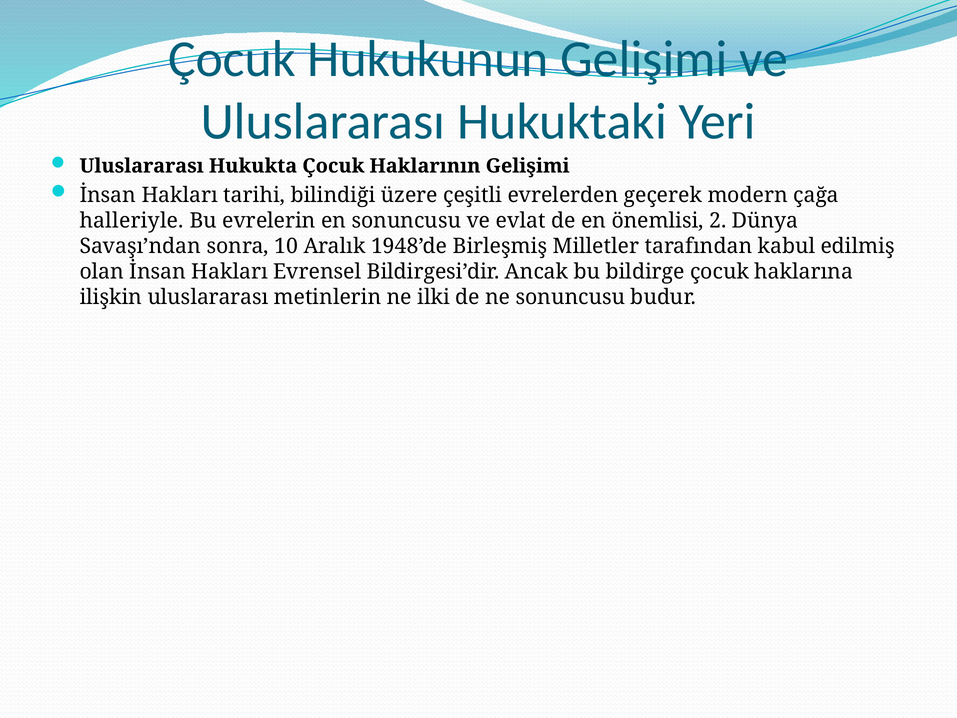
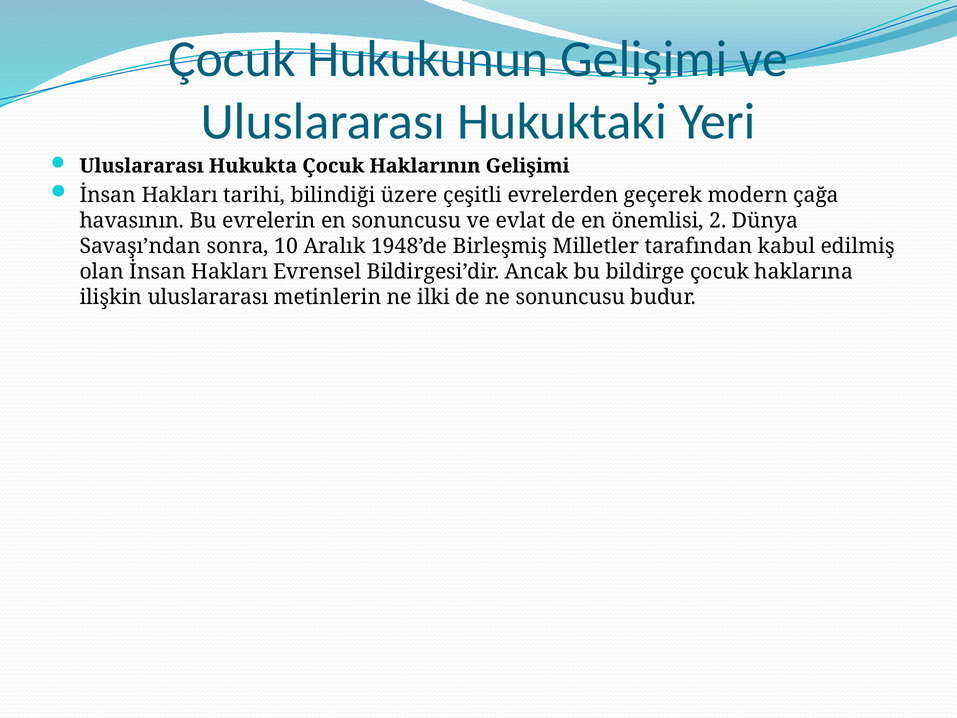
halleriyle: halleriyle -> havasının (132, 220)
